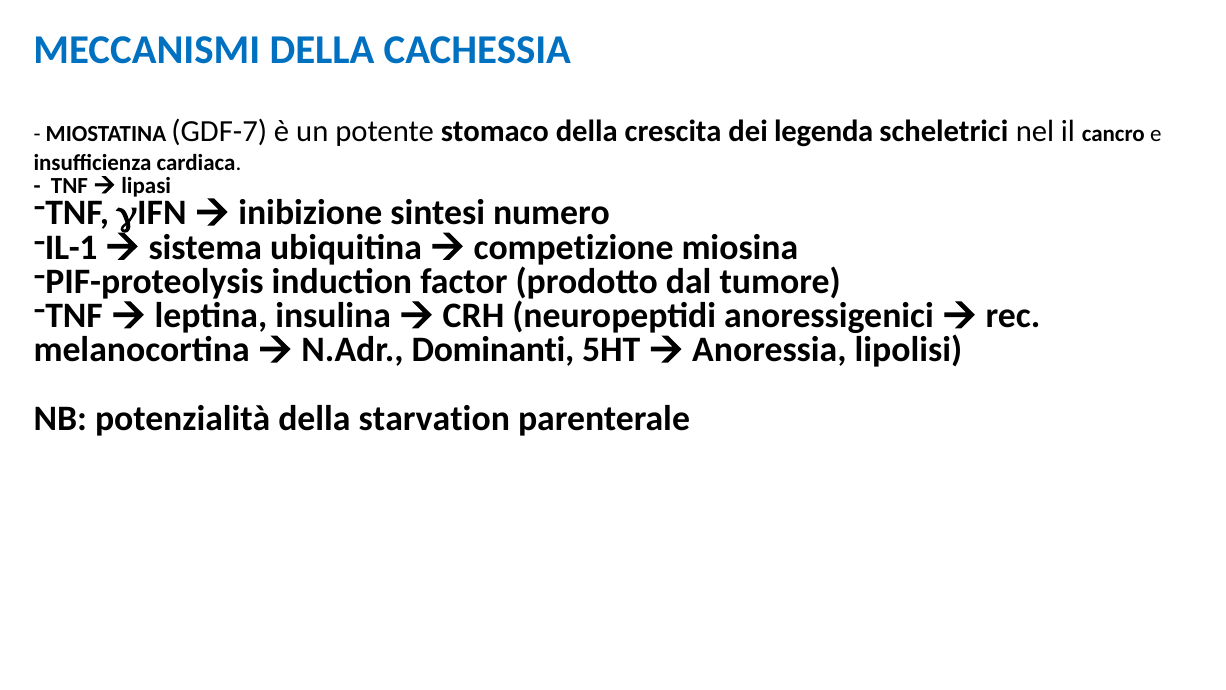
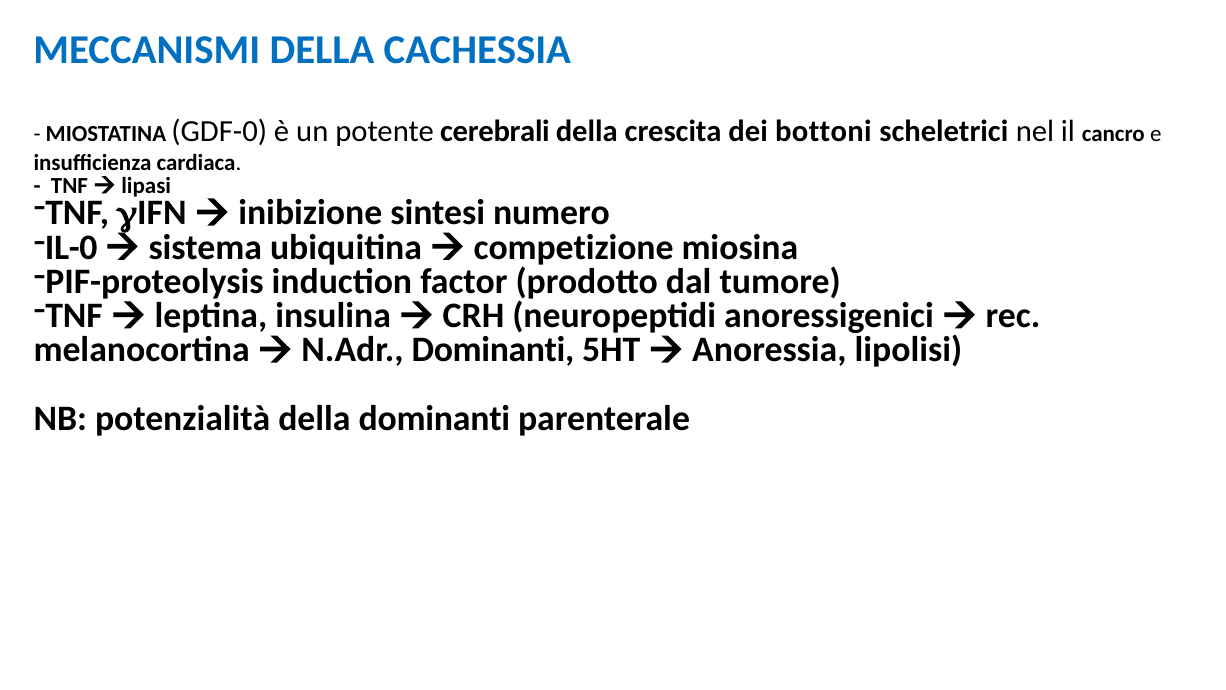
GDF-7: GDF-7 -> GDF-0 (219, 131)
stomaco: stomaco -> cerebrali (495, 131)
legenda: legenda -> bottoni (823, 131)
IL-1: IL-1 -> IL-0 (71, 247)
della starvation: starvation -> dominanti (434, 418)
